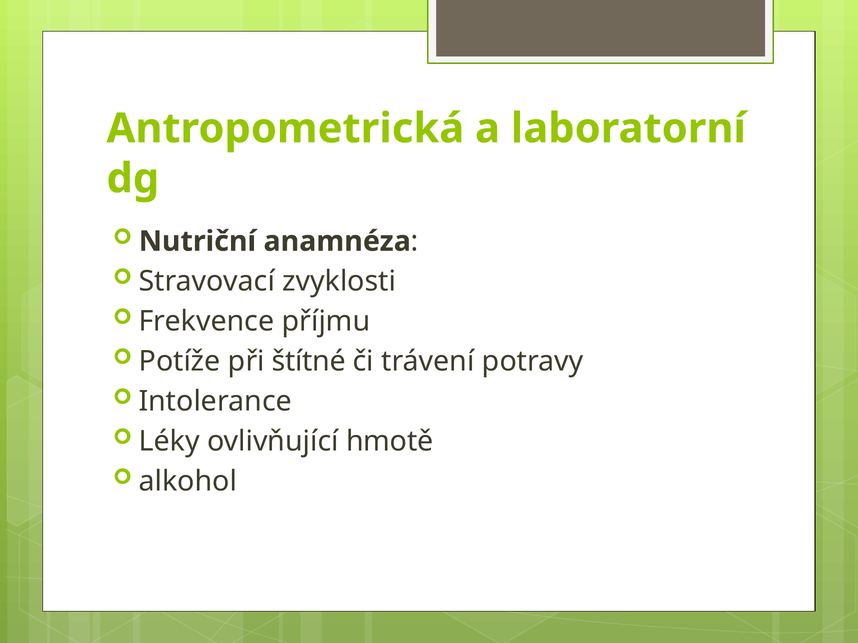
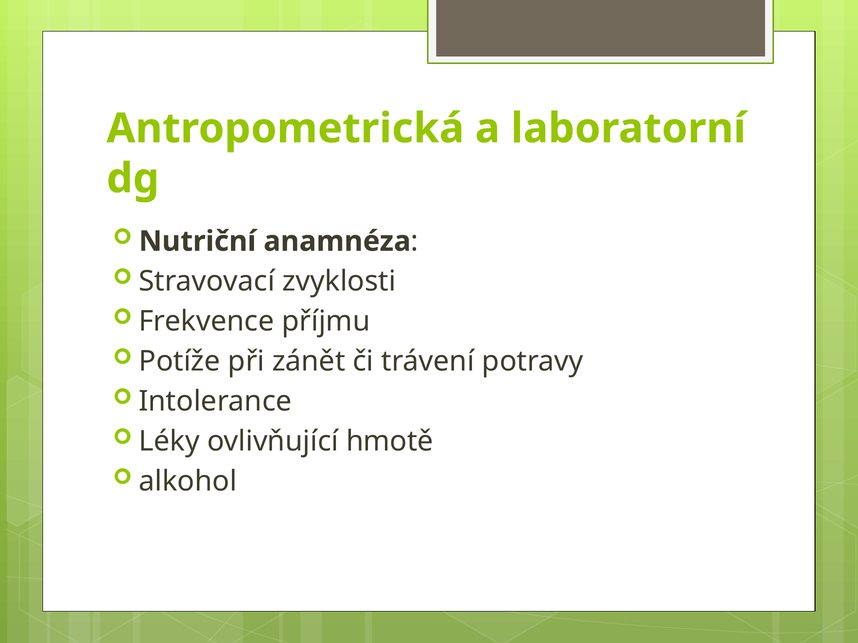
štítné: štítné -> zánět (309, 362)
